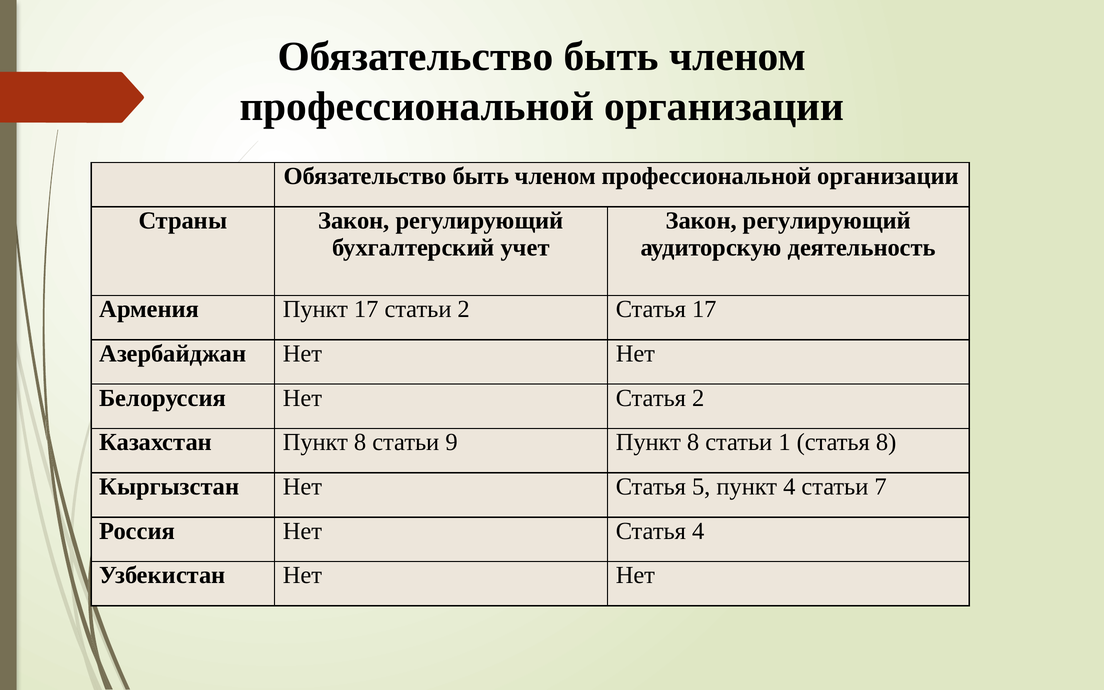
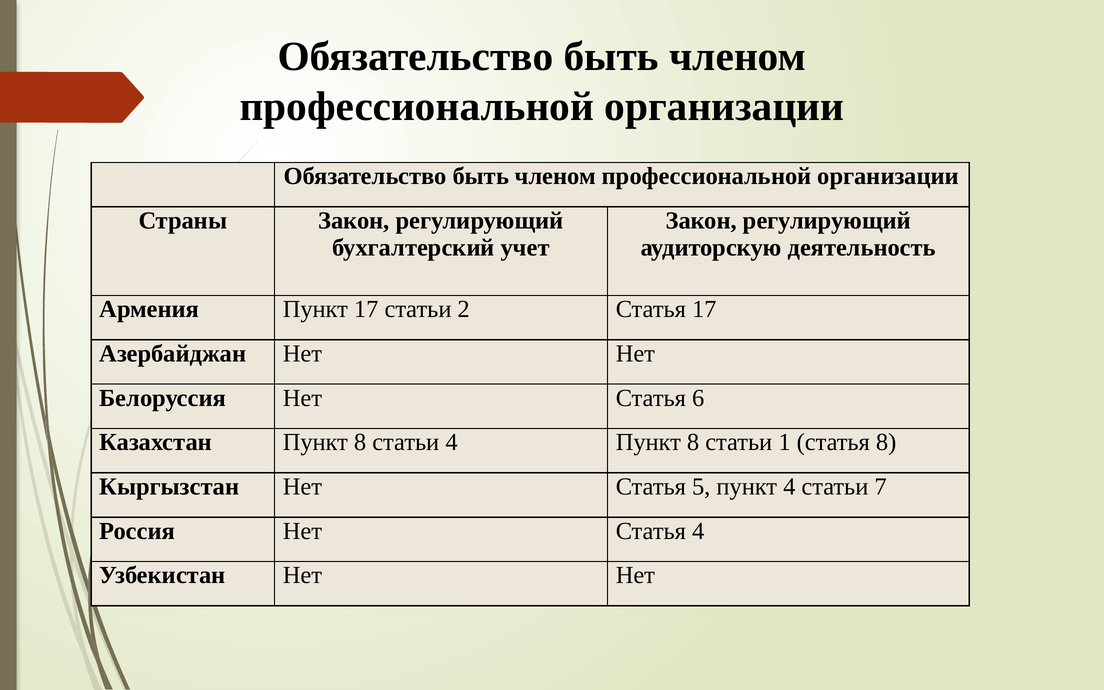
Статья 2: 2 -> 6 (698, 398)
статьи 9: 9 -> 4 (452, 442)
